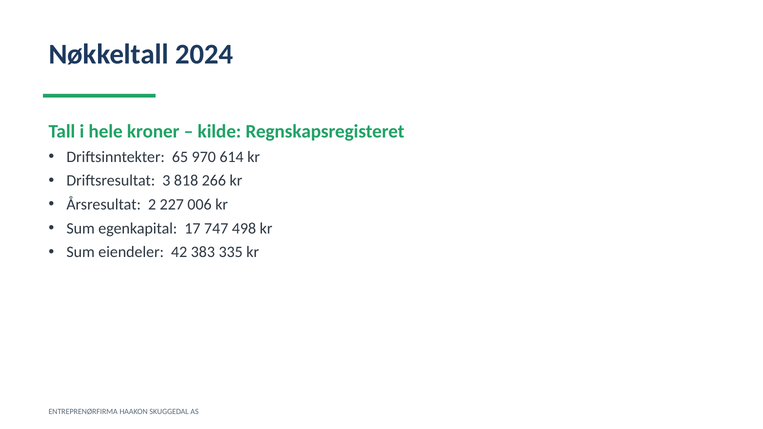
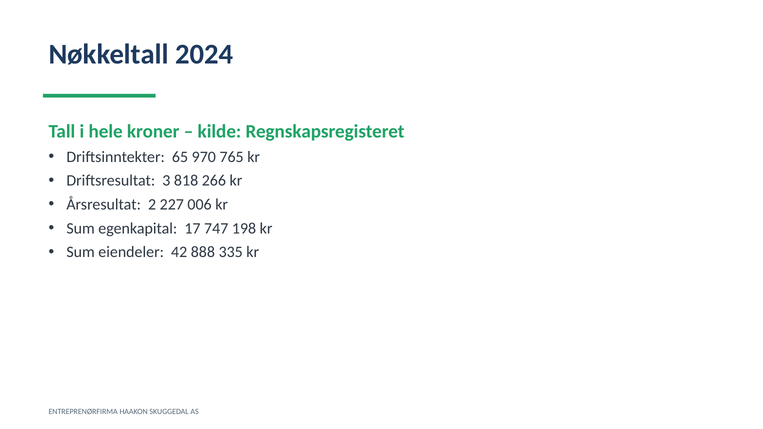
614: 614 -> 765 (232, 157)
498: 498 -> 198 (244, 228)
383: 383 -> 888 (203, 252)
